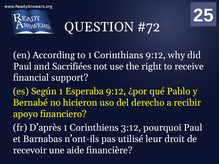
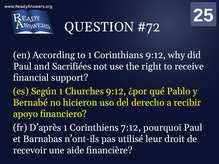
Esperaba: Esperaba -> Churches (84, 92)
3:12: 3:12 -> 7:12 (131, 128)
